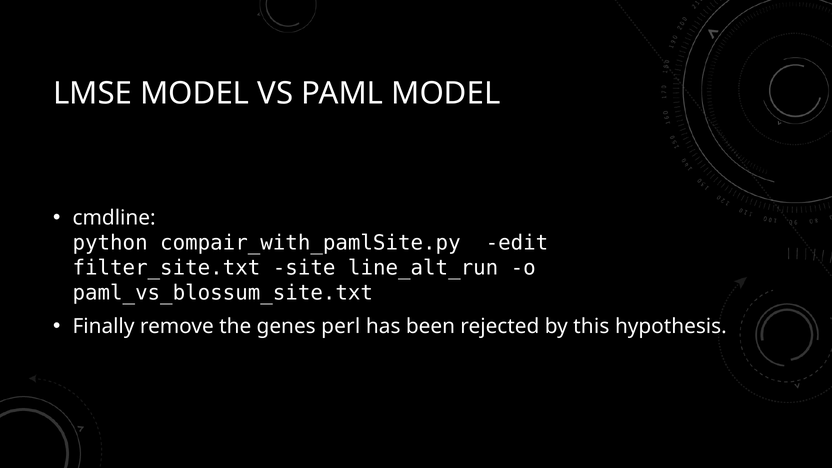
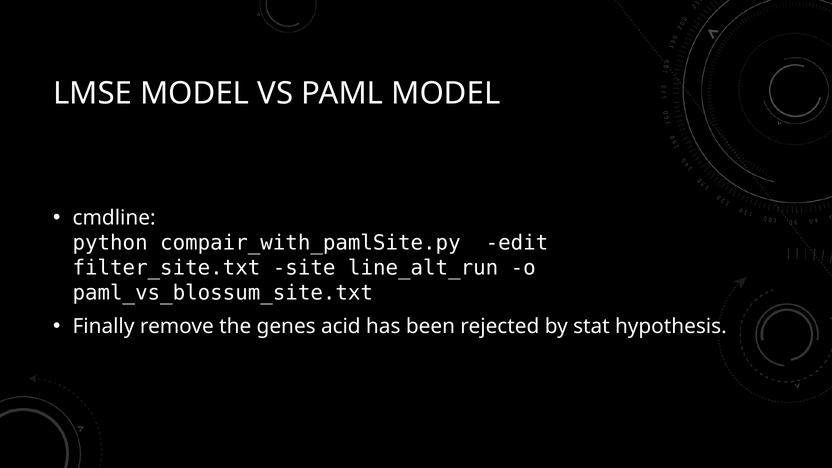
perl: perl -> acid (341, 326)
this: this -> stat (591, 326)
